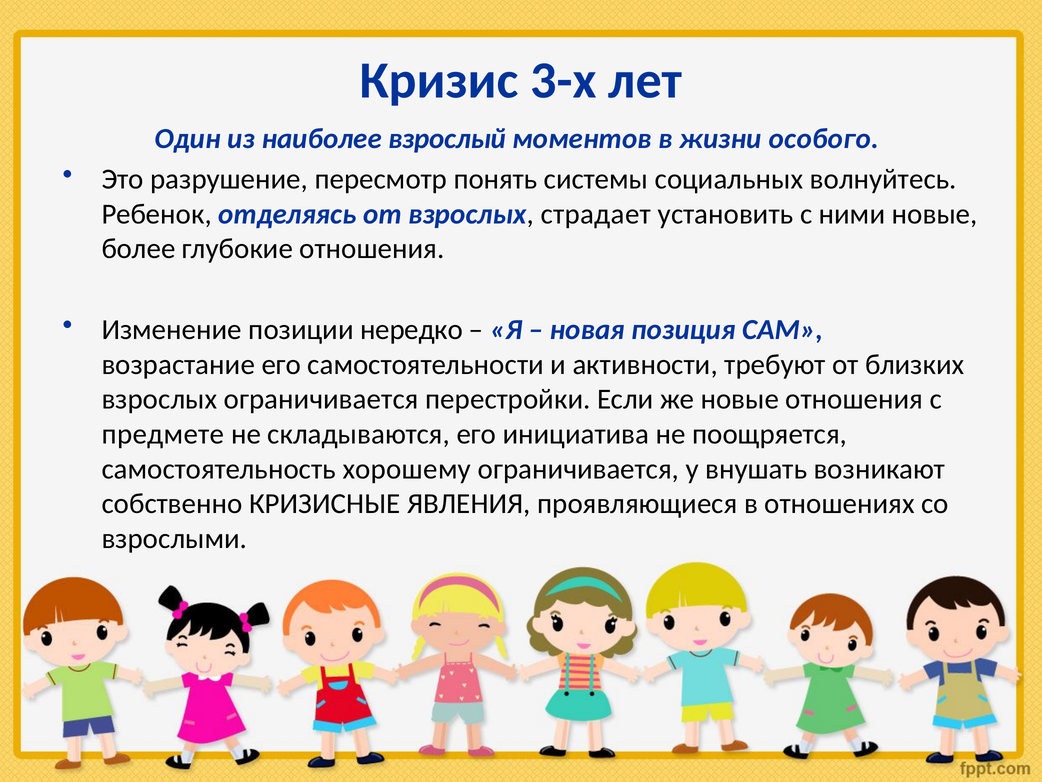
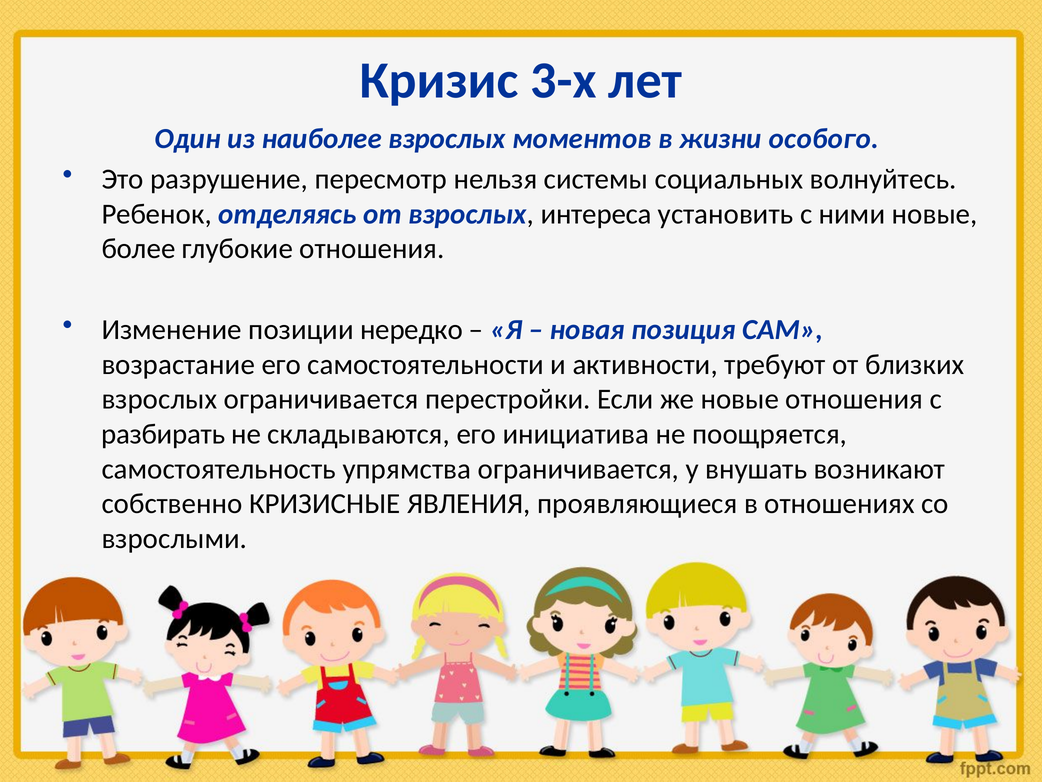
наиболее взрослый: взрослый -> взрослых (447, 139)
понять: понять -> нельзя (495, 179)
страдает: страдает -> интереса (596, 214)
предмете: предмете -> разбирать (163, 434)
хорошему: хорошему -> упрямства (407, 469)
